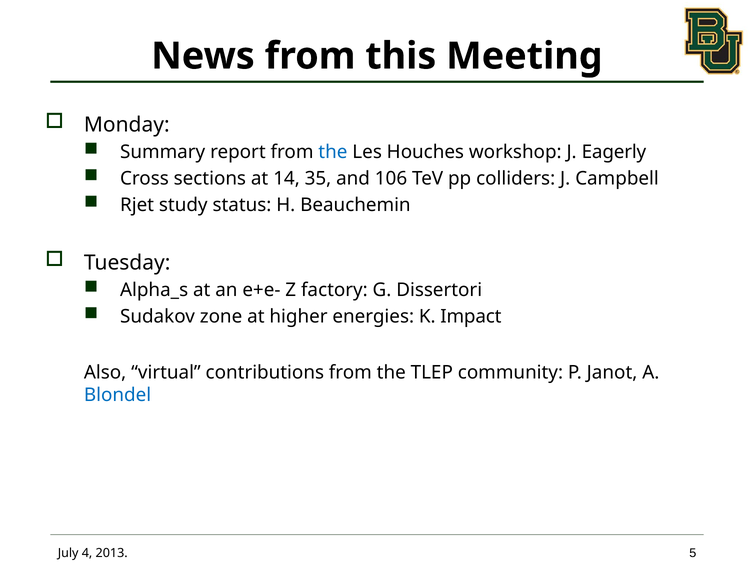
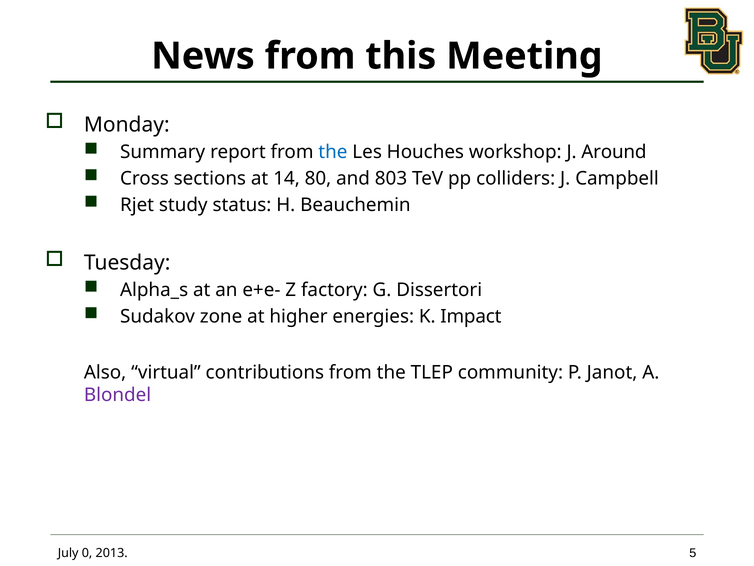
Eagerly: Eagerly -> Around (614, 152)
35: 35 -> 80 (318, 179)
106: 106 -> 803 (391, 179)
Blondel colour: blue -> purple (118, 395)
4: 4 -> 0 (87, 553)
